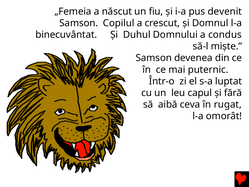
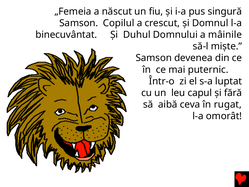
devenit: devenit -> singură (225, 11)
condus: condus -> mâinile (225, 35)
